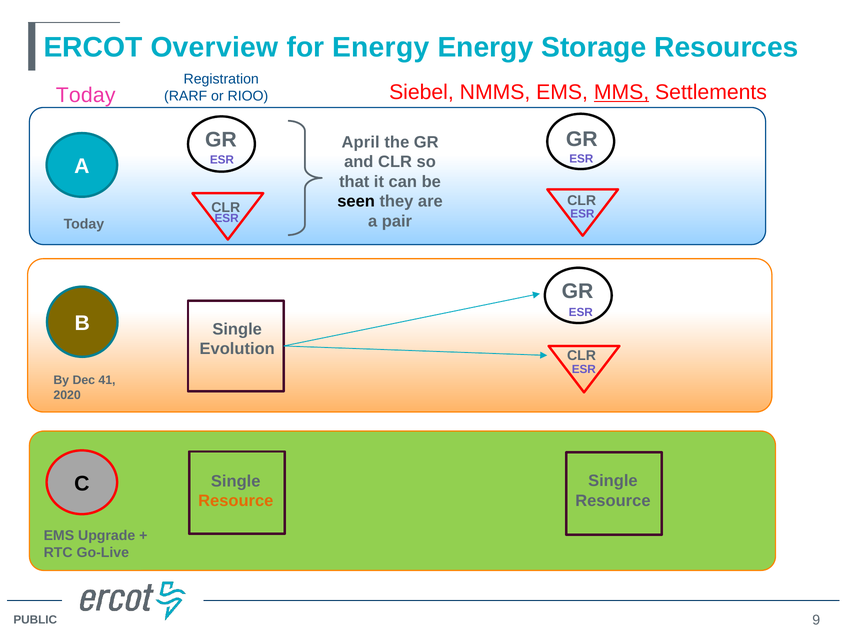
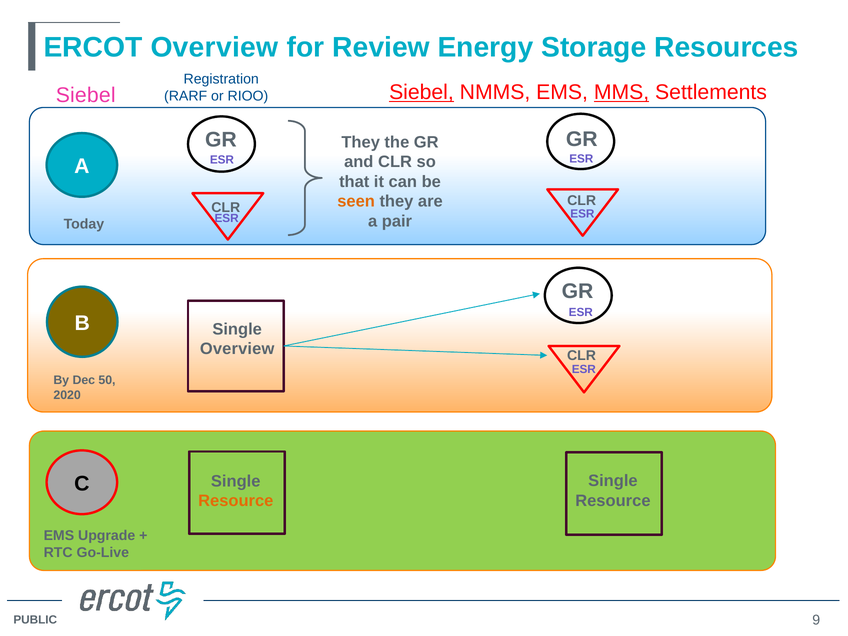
for Energy: Energy -> Review (381, 47)
Today: Today -> Siebel (86, 95)
Siebel underline: none -> present (421, 92)
April: April -> They (361, 142)
seen colour: black -> orange (356, 202)
Evolution: Evolution -> Overview (237, 349)
41: 41 -> 50 (107, 380)
